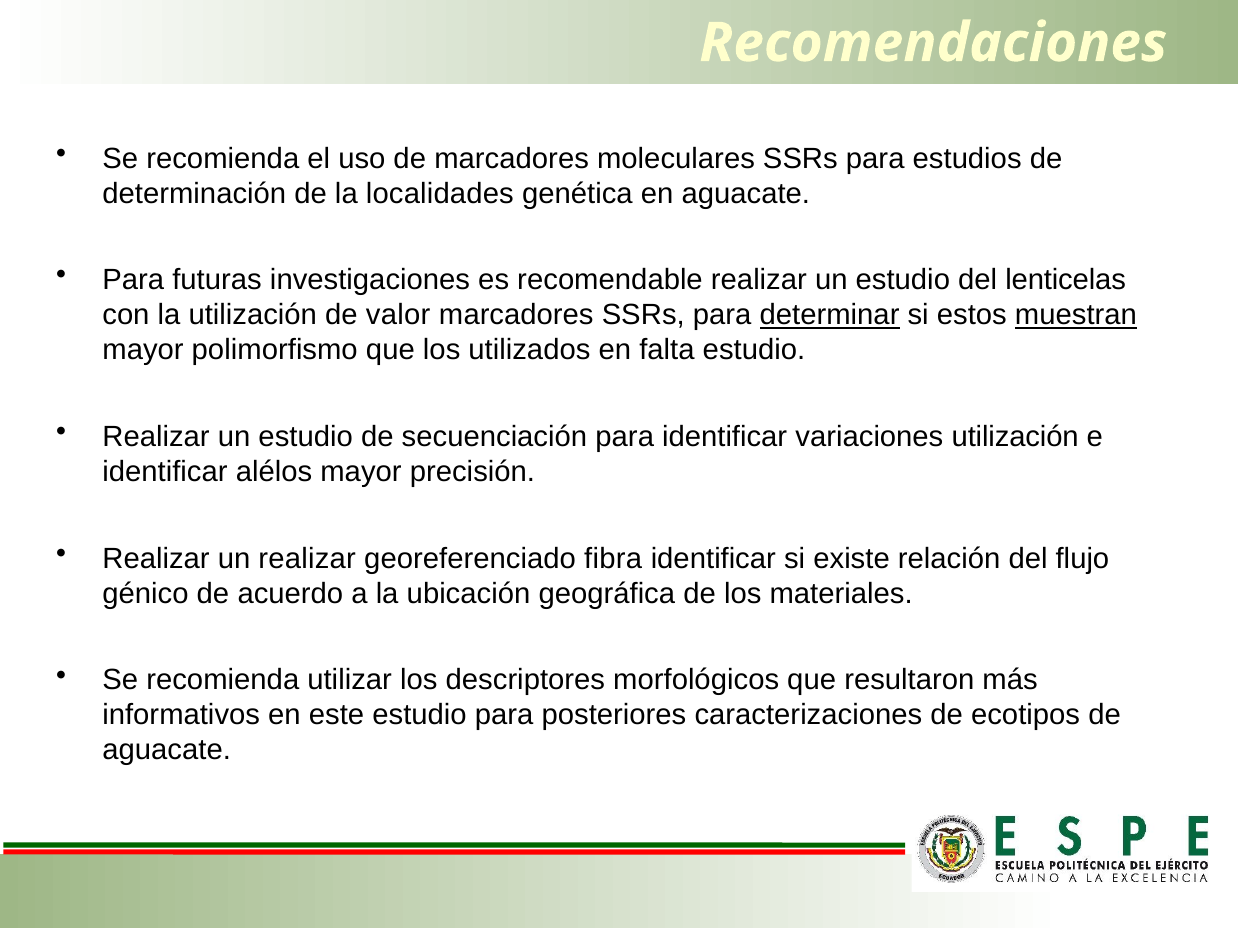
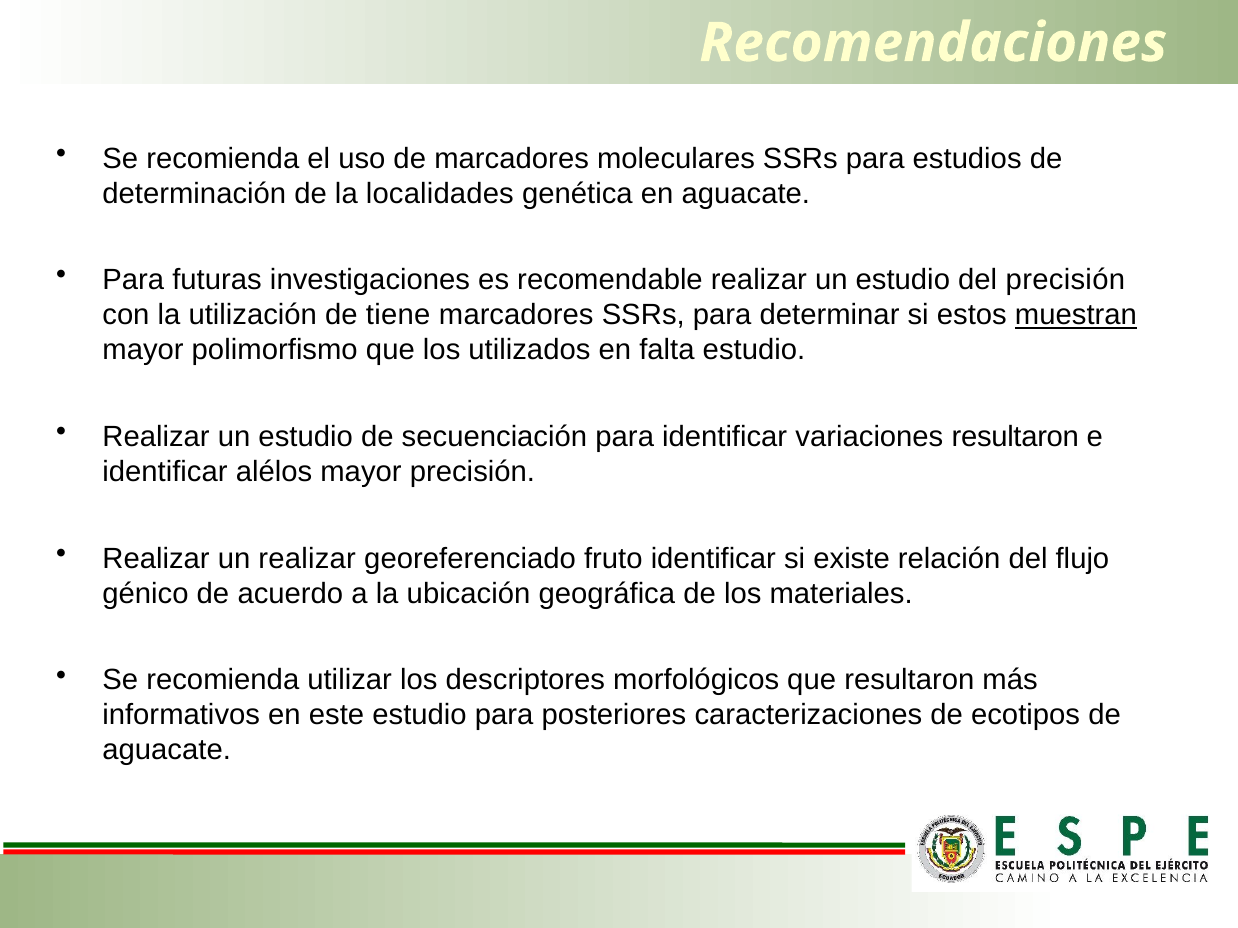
del lenticelas: lenticelas -> precisión (1065, 280)
valor: valor -> tiene (398, 315)
determinar underline: present -> none (830, 315)
variaciones utilización: utilización -> resultaron (1015, 437)
fibra: fibra -> fruto (613, 559)
